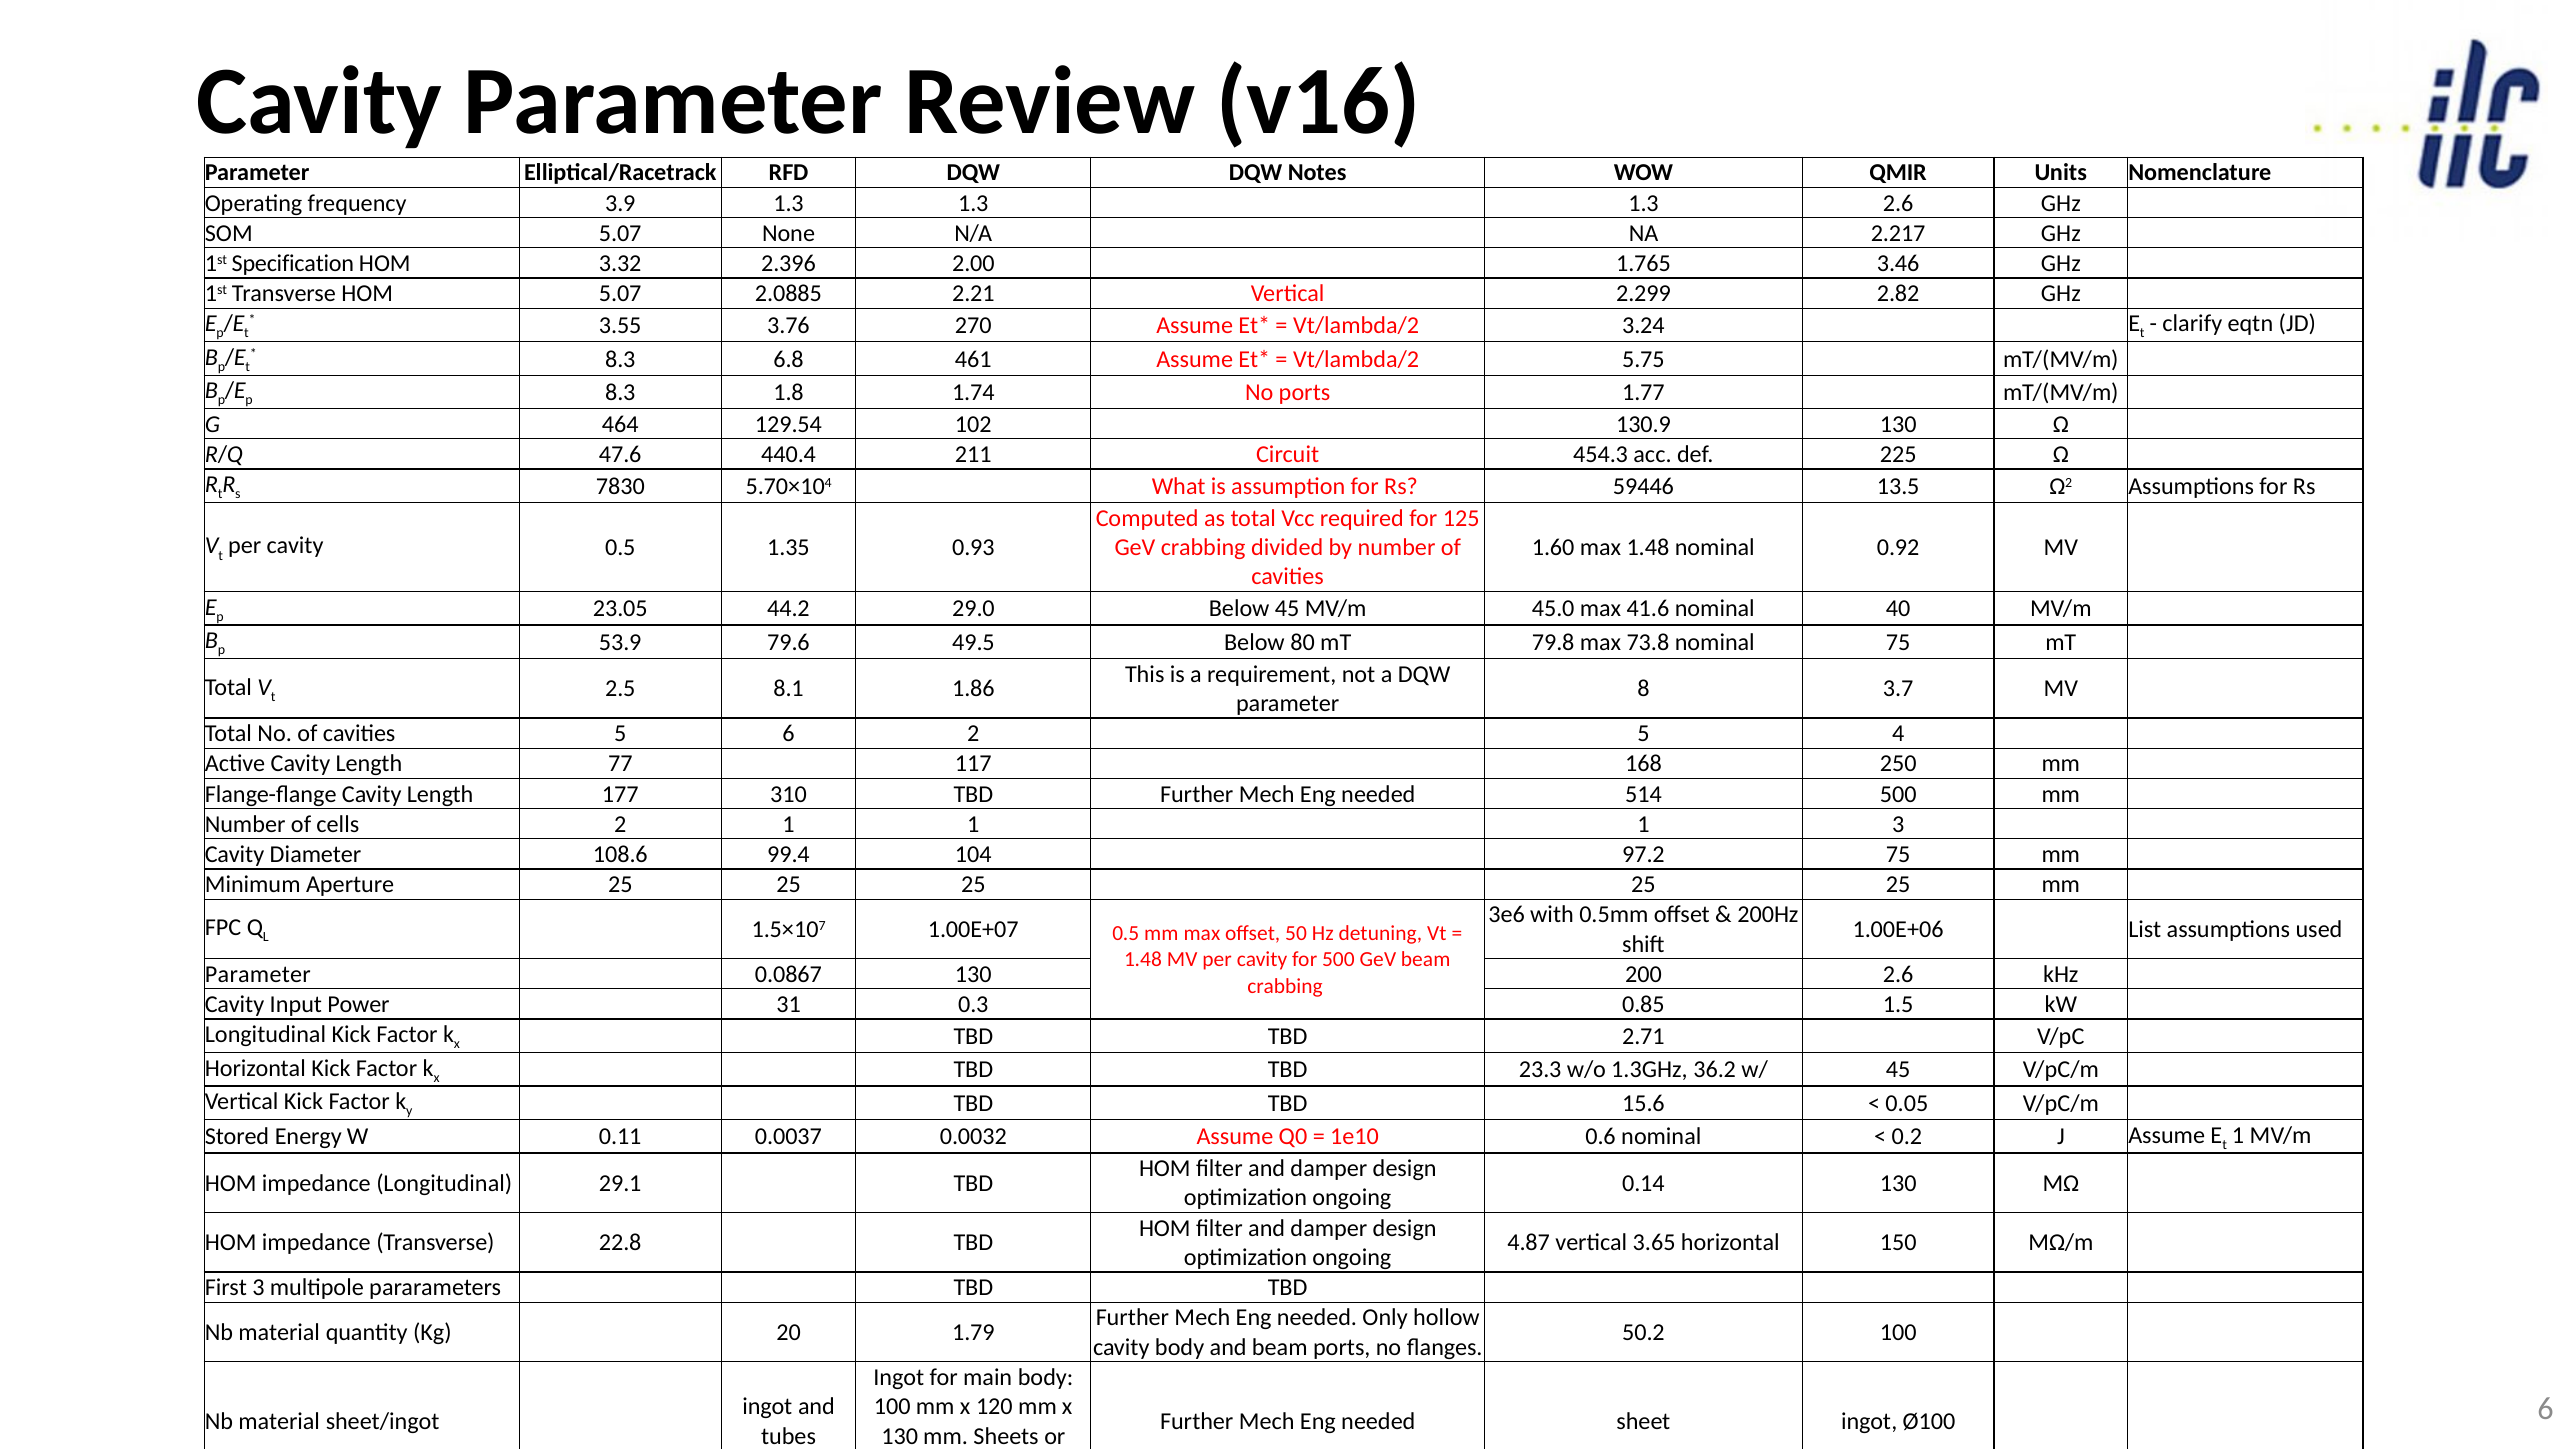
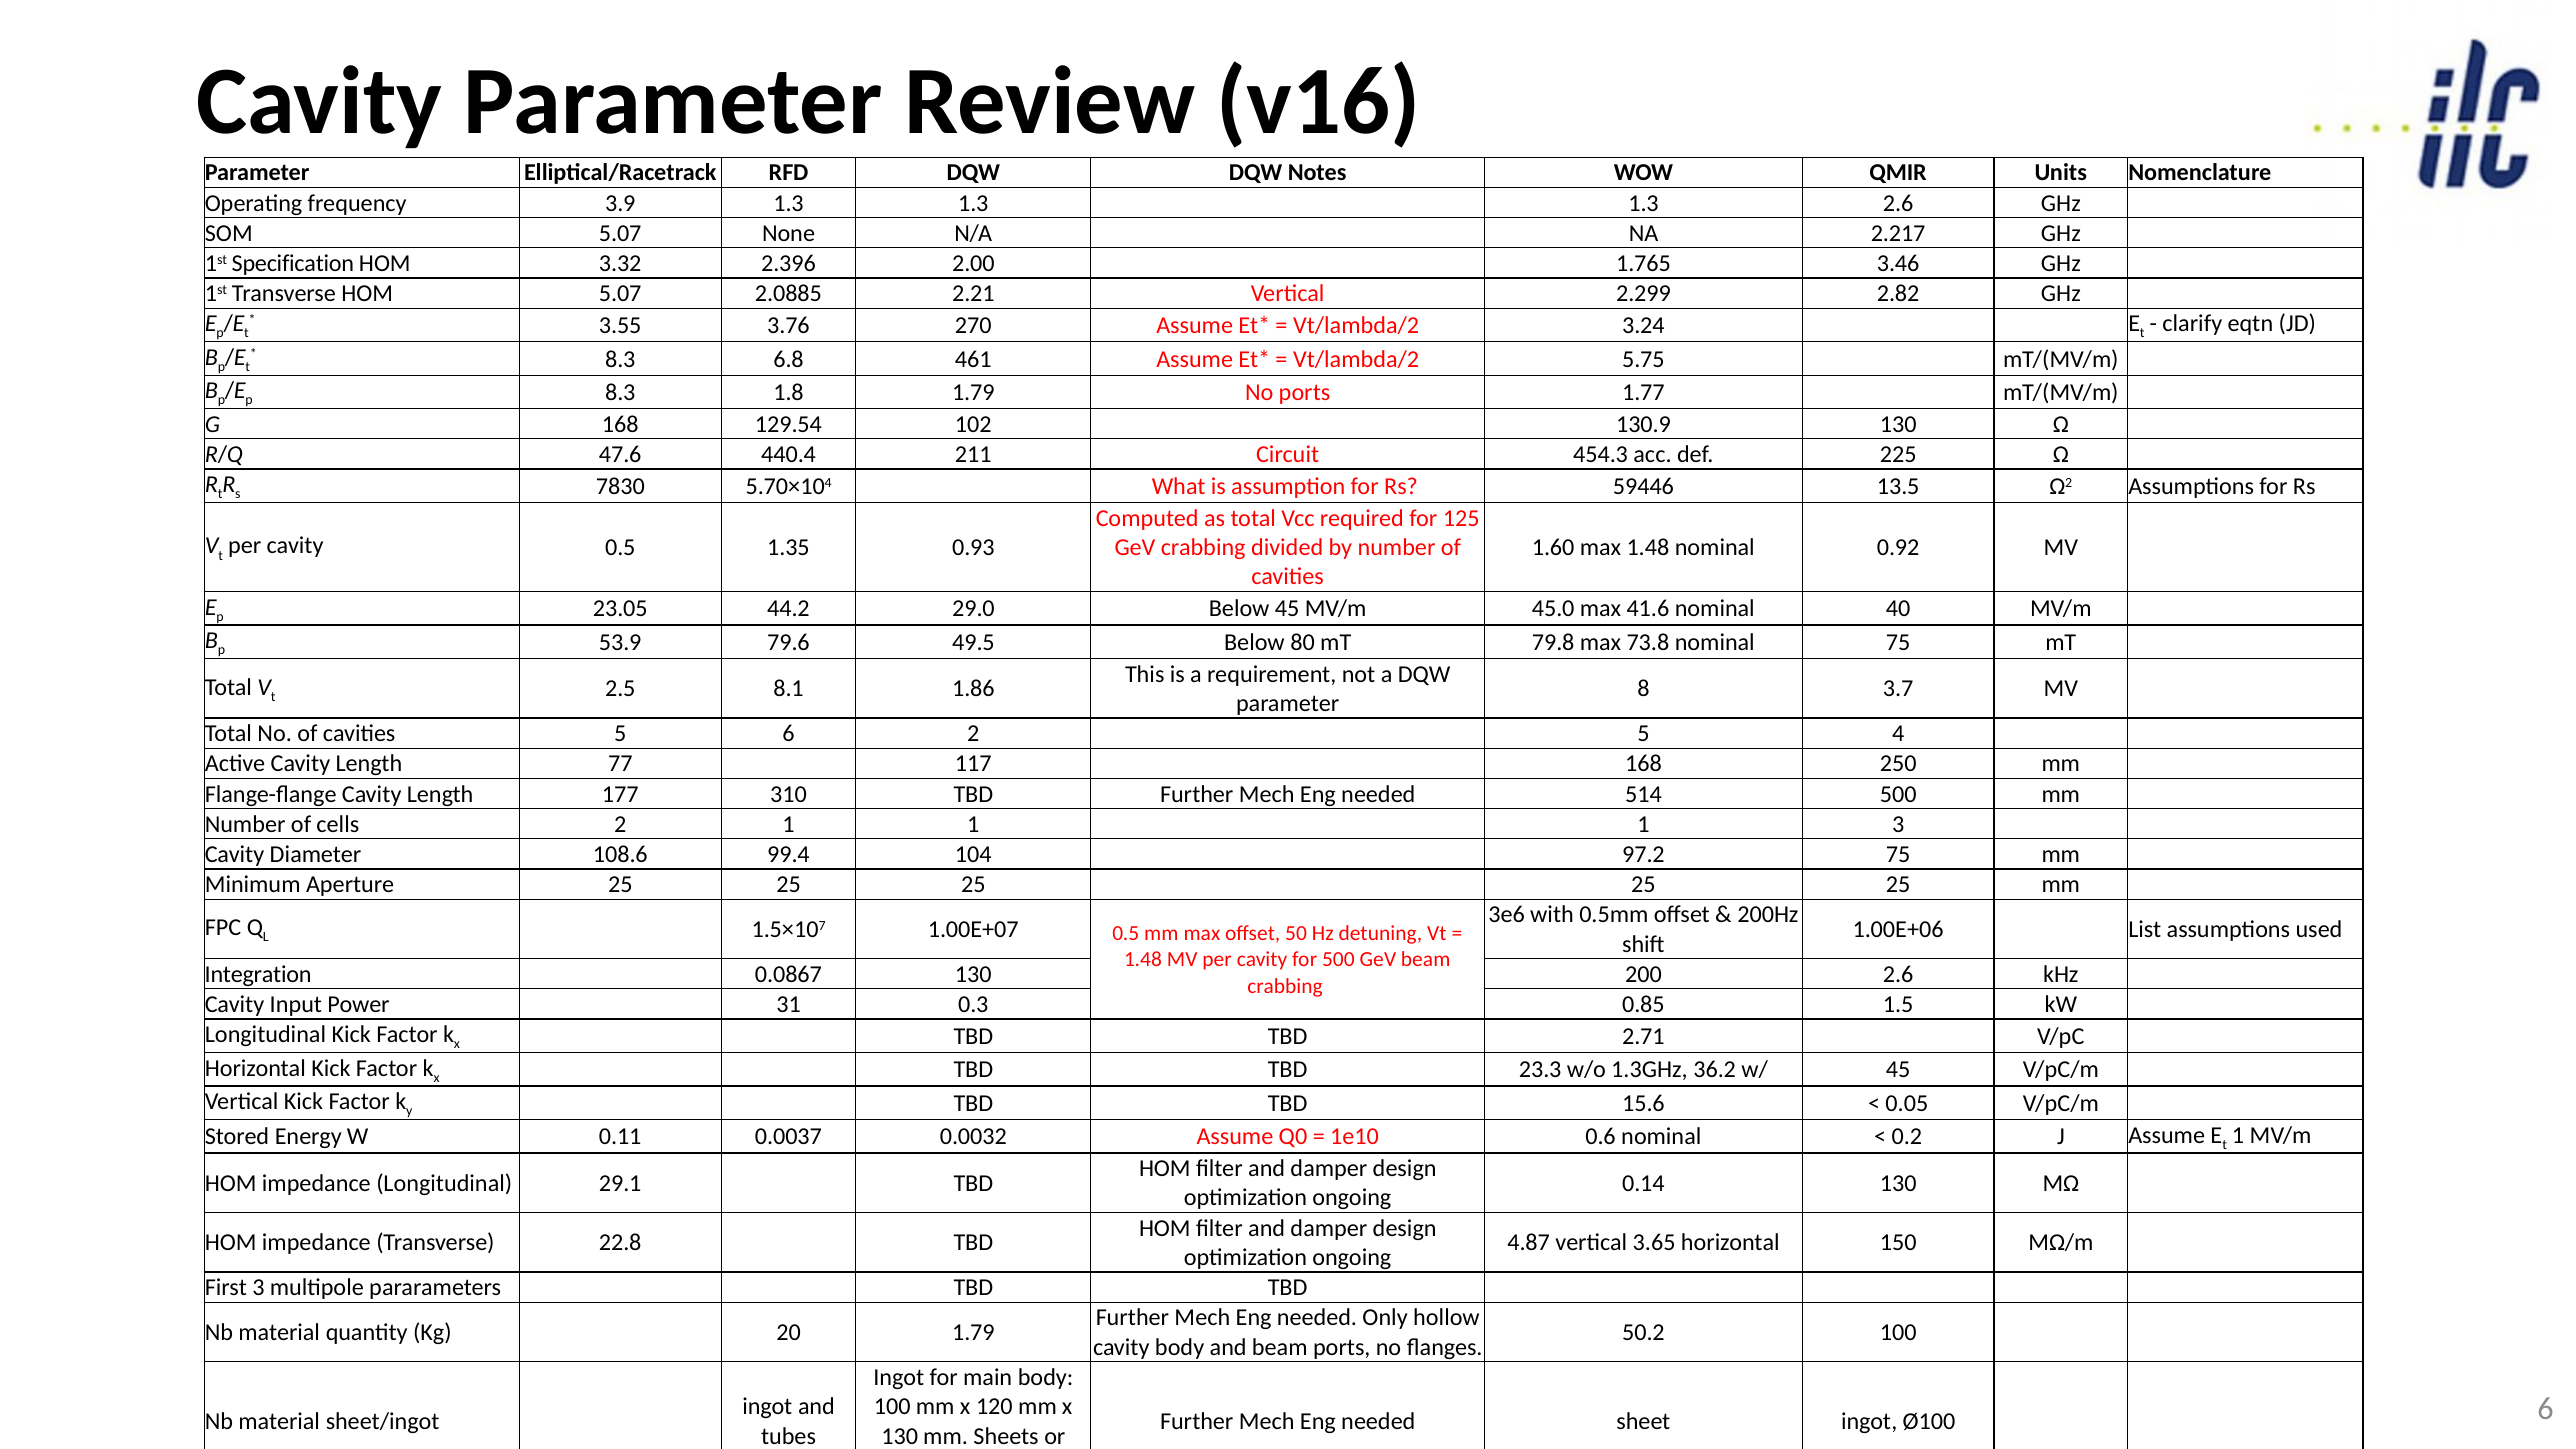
1.8 1.74: 1.74 -> 1.79 (973, 393)
G 464: 464 -> 168 (620, 424)
Parameter: Parameter -> Integration (258, 974)
